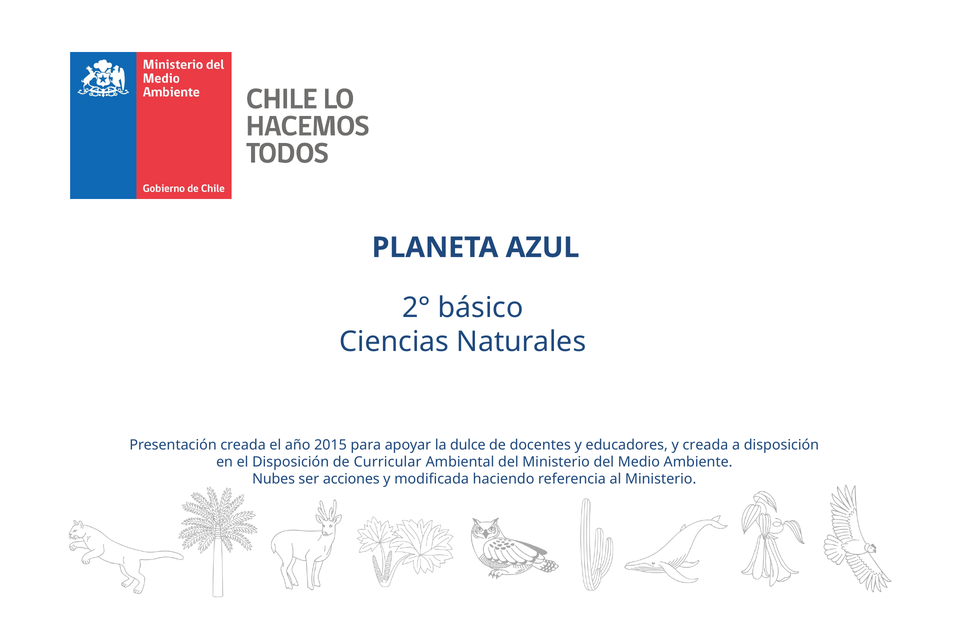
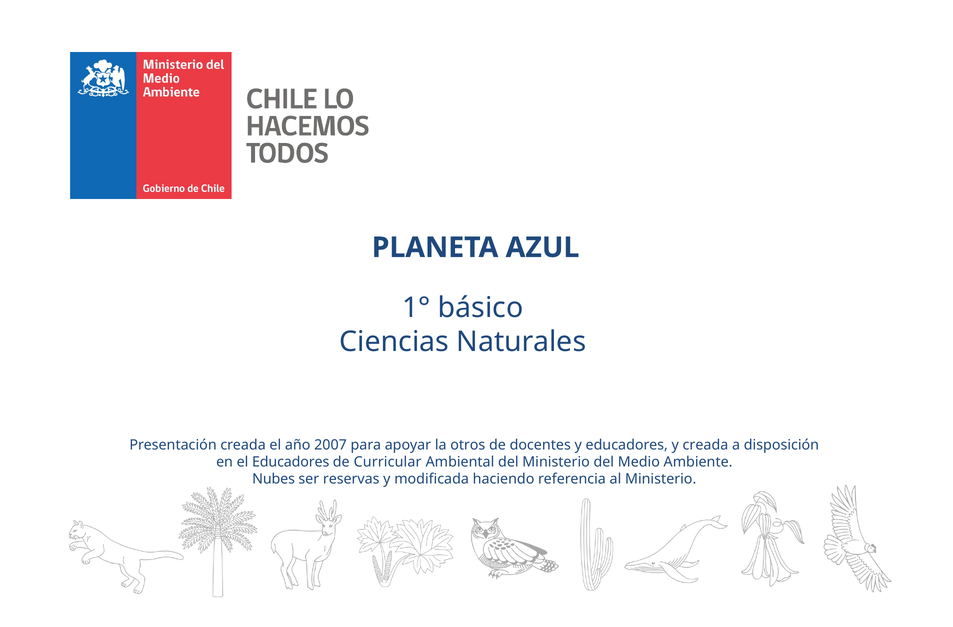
2°: 2° -> 1° (416, 307)
2015: 2015 -> 2007 (331, 445)
dulce: dulce -> otros (468, 445)
el Disposición: Disposición -> Educadores (291, 462)
acciones: acciones -> reservas (351, 479)
